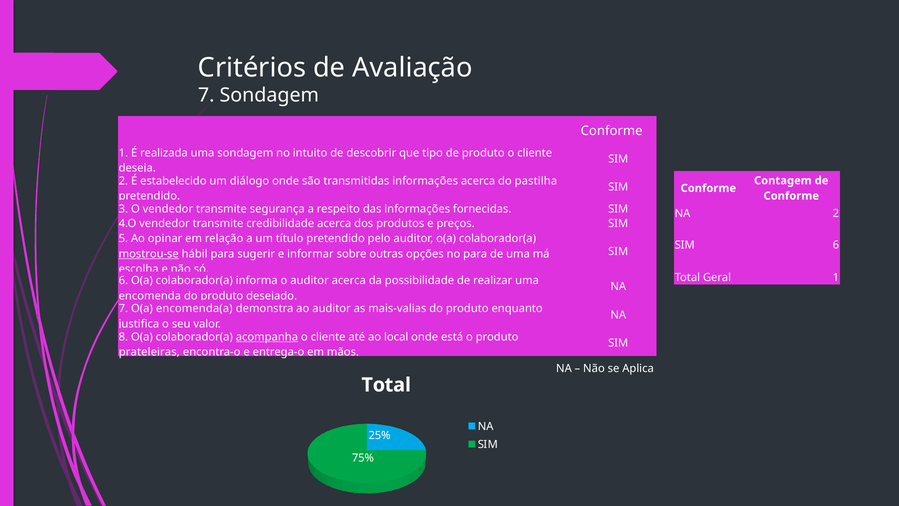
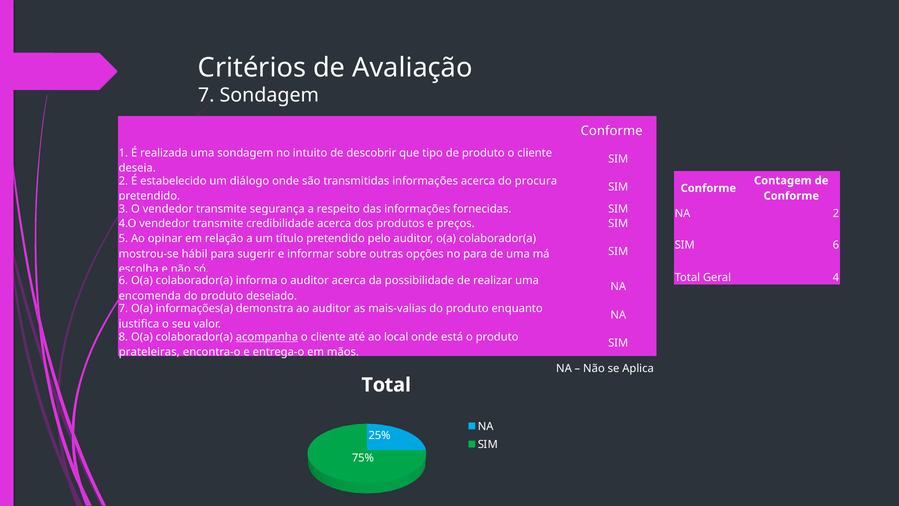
pastilha: pastilha -> procura (536, 181)
mostrou-se underline: present -> none (149, 254)
Geral 1: 1 -> 4 (836, 278)
encomenda(a: encomenda(a -> informações(a (194, 309)
